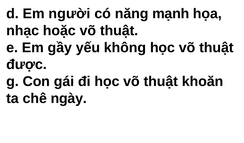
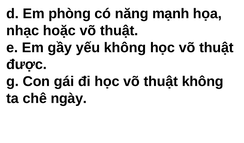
người: người -> phòng (70, 14)
thuật khoăn: khoăn -> không (203, 81)
